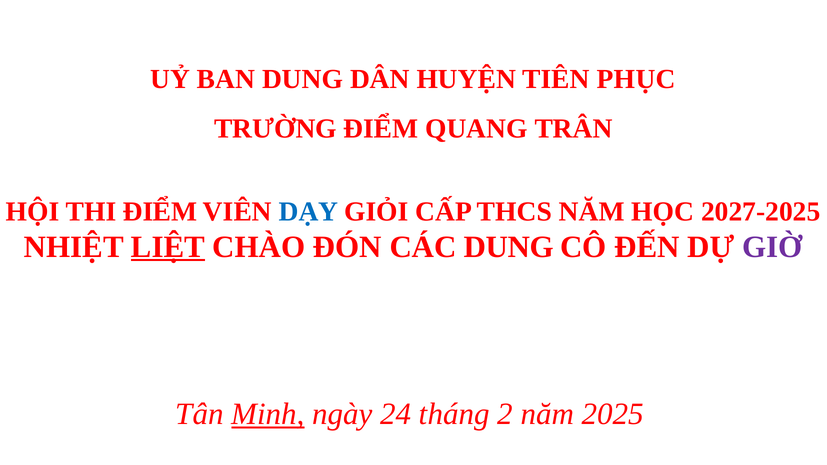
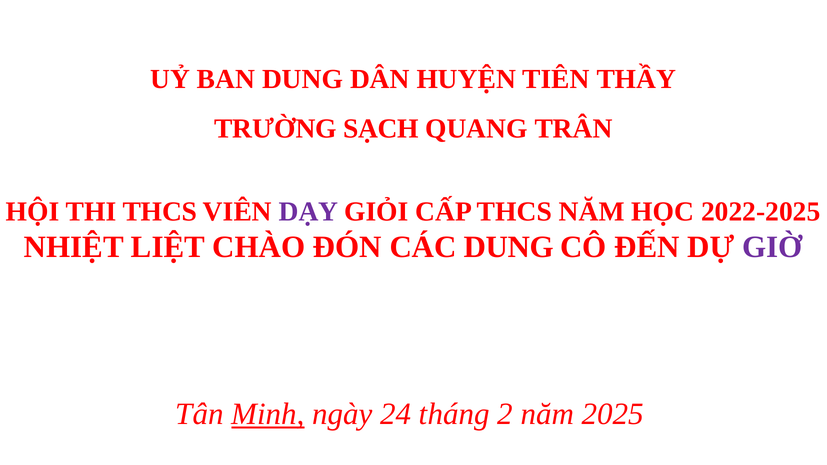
PHỤC: PHỤC -> THẦY (636, 79)
TRƯỜNG ĐIỂM: ĐIỂM -> SẠCH (381, 129)
THI ĐIỂM: ĐIỂM -> THCS (160, 212)
DẠY colour: blue -> purple (309, 212)
2027-2025: 2027-2025 -> 2022-2025 (761, 212)
LIỆT underline: present -> none (168, 247)
